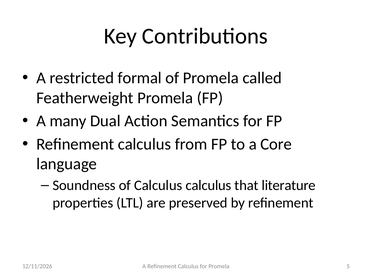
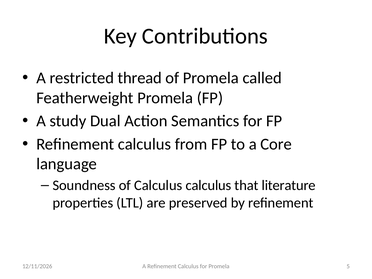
formal: formal -> thread (140, 78)
many: many -> study (68, 121)
